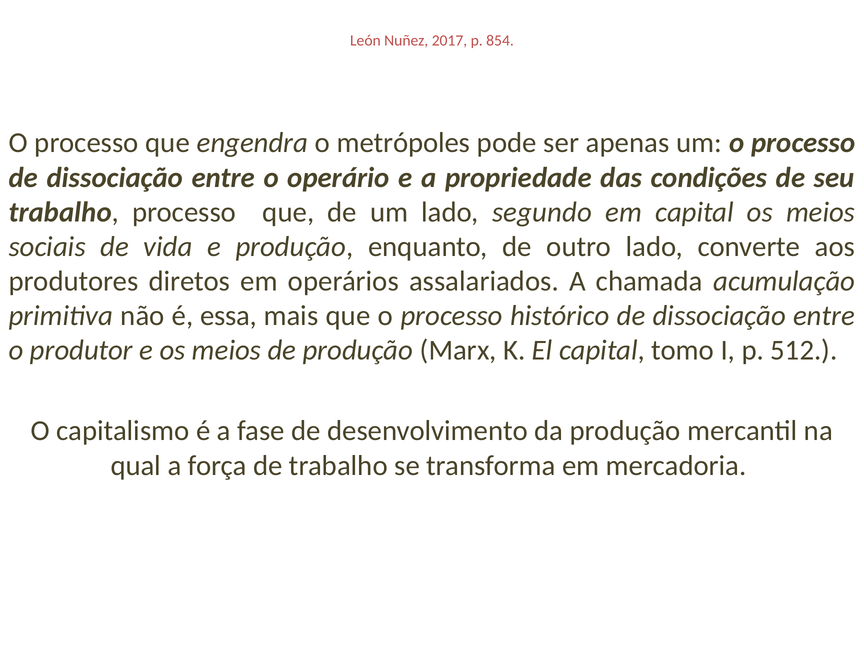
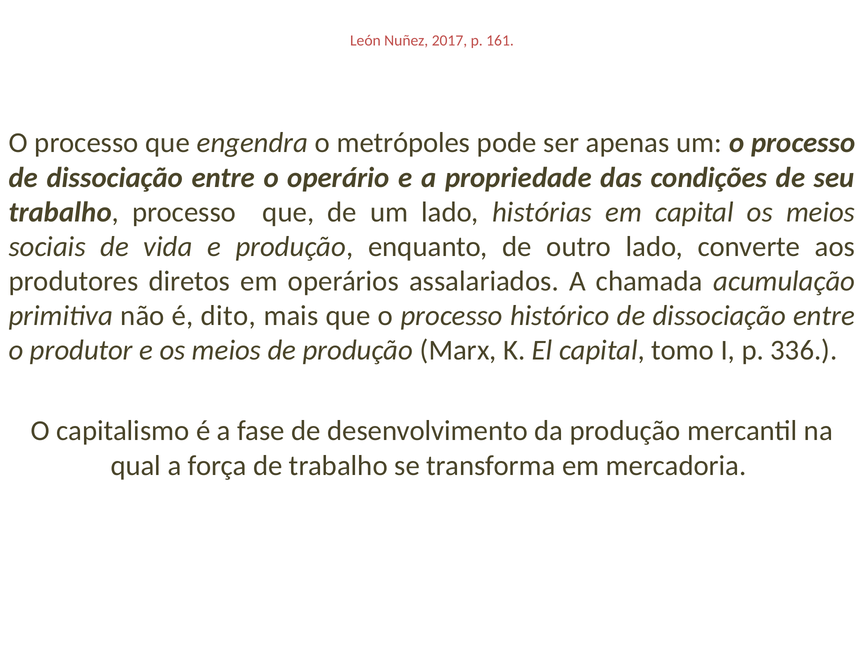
854: 854 -> 161 (500, 41)
segundo: segundo -> histórias (542, 212)
essa: essa -> dito (228, 316)
512: 512 -> 336 (804, 350)
